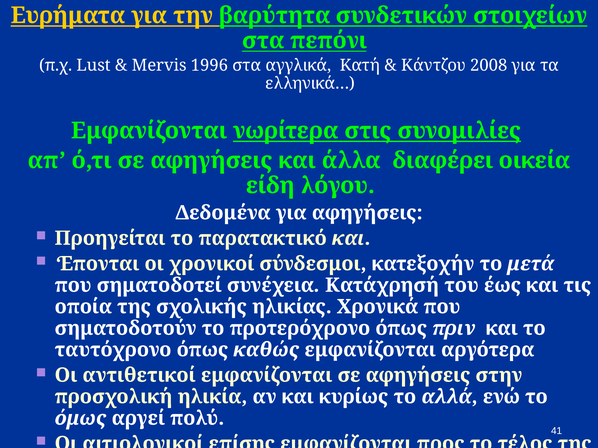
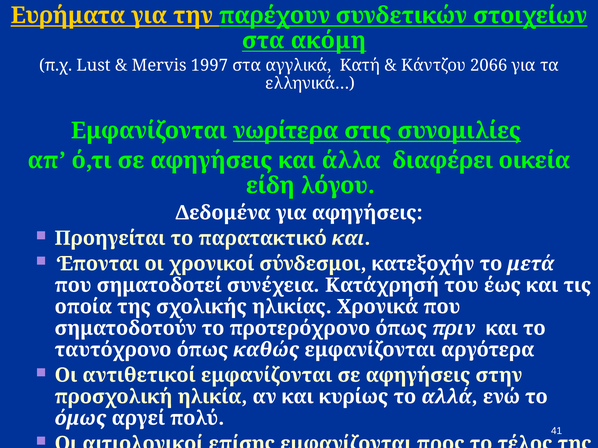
βαρύτητα: βαρύτητα -> παρέχουν (275, 15)
πεπόνι: πεπόνι -> ακόμη (328, 41)
1996: 1996 -> 1997 (209, 65)
2008: 2008 -> 2066 (489, 65)
